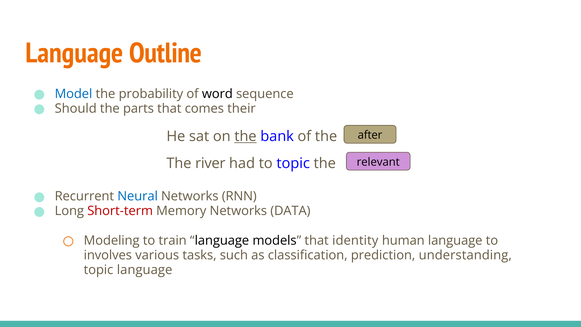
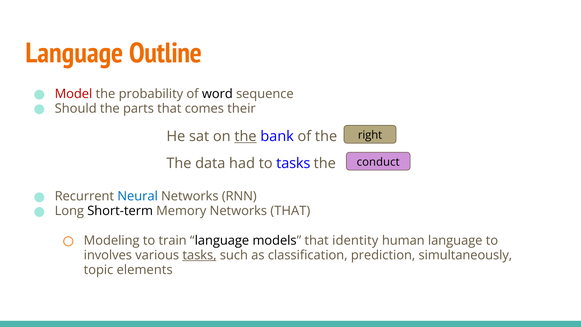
Model colour: blue -> red (73, 94)
after: after -> right (370, 135)
river: river -> data (210, 163)
to topic: topic -> tasks (293, 163)
relevant: relevant -> conduct (378, 162)
Short-term colour: red -> black (120, 211)
Networks DATA: DATA -> THAT (290, 211)
tasks underline: none -> present (199, 255)
understanding: understanding -> simultaneously (465, 255)
topic language: language -> elements (145, 270)
